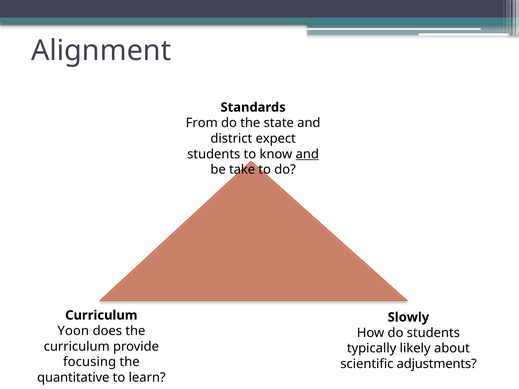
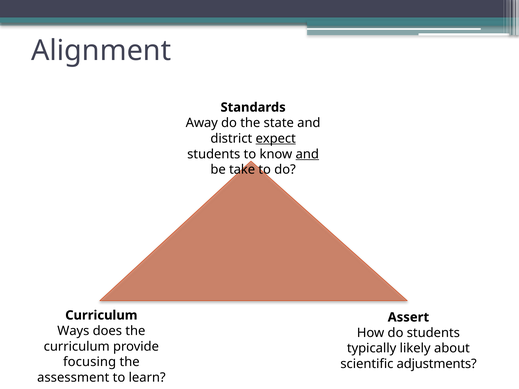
From: From -> Away (202, 123)
expect underline: none -> present (276, 139)
Slowly: Slowly -> Assert (408, 317)
Yoon: Yoon -> Ways (73, 331)
quantitative: quantitative -> assessment (73, 378)
